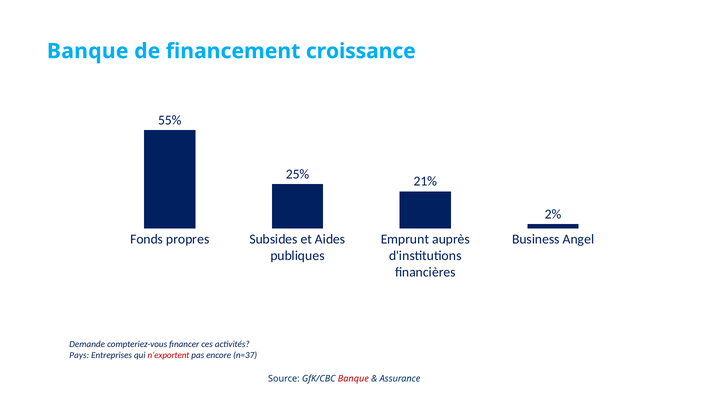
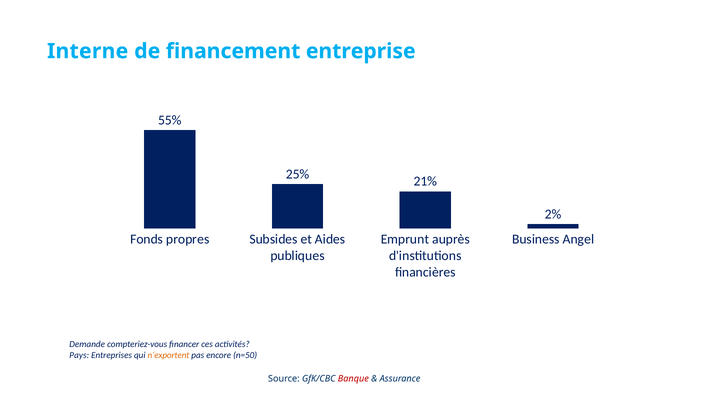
Banque: Banque -> Interne (88, 51)
croissance: croissance -> entreprise (361, 51)
n‘exportent colour: red -> orange (168, 356)
n=37: n=37 -> n=50 (245, 356)
